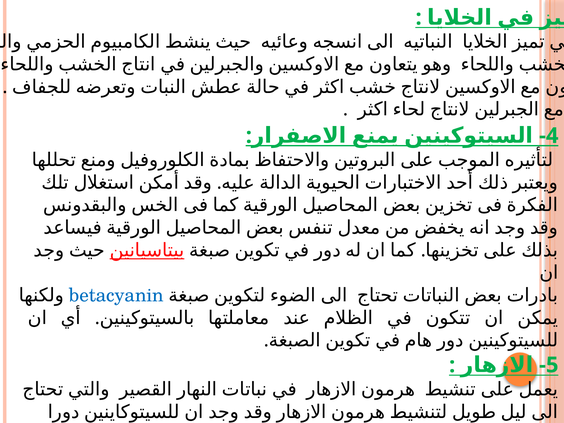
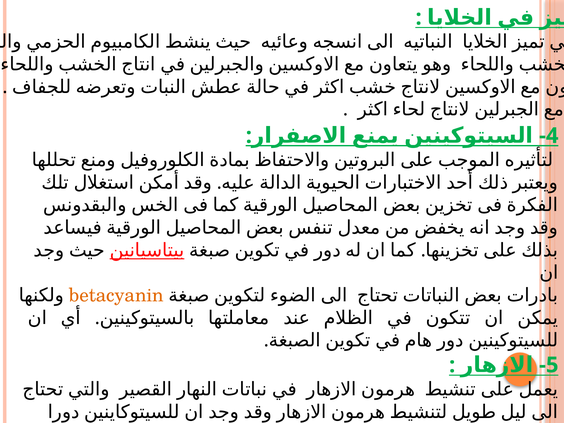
betacyanin colour: blue -> orange (116, 295)
